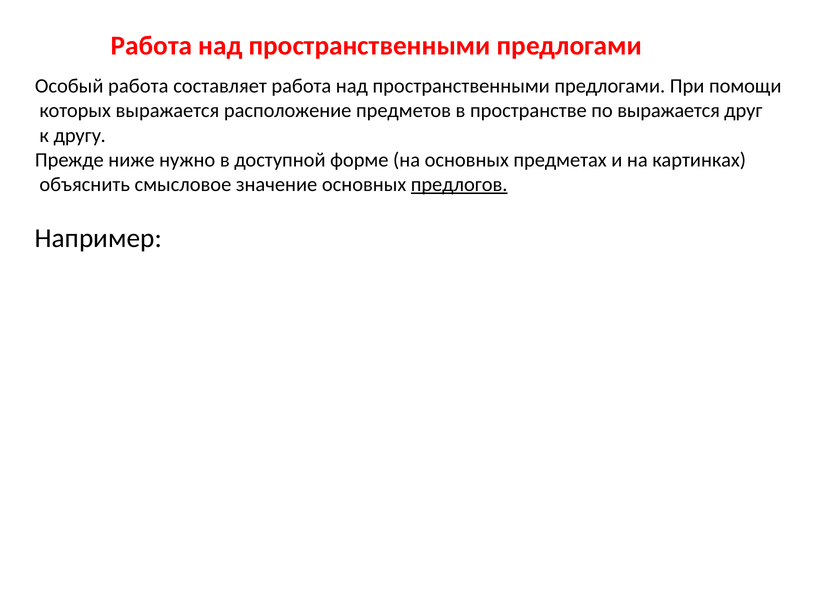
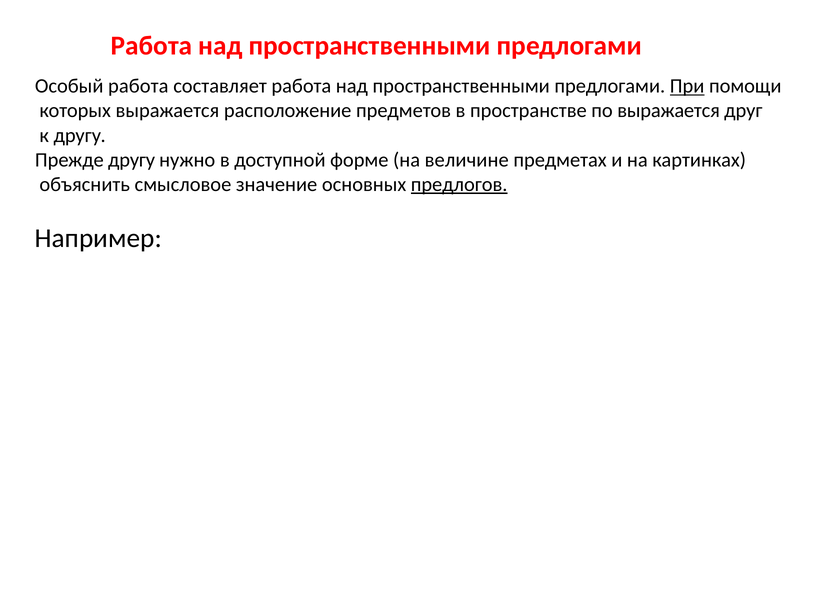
При underline: none -> present (687, 86)
Прежде ниже: ниже -> другу (132, 160)
на основных: основных -> величине (467, 160)
